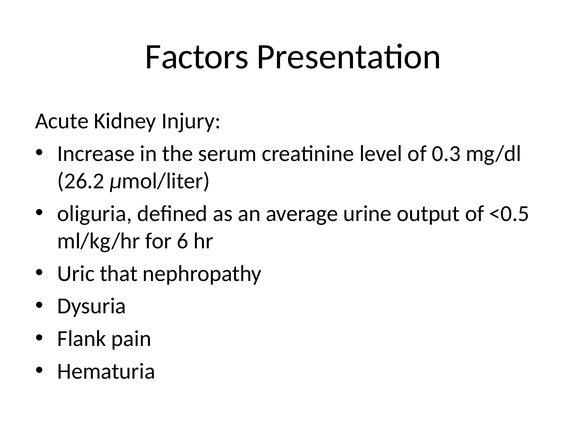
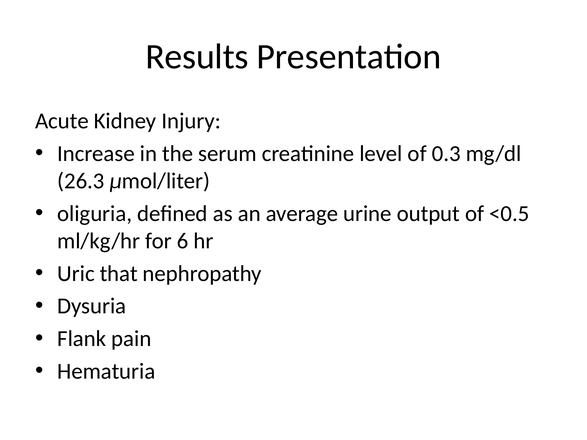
Factors: Factors -> Results (197, 57)
26.2: 26.2 -> 26.3 (81, 181)
